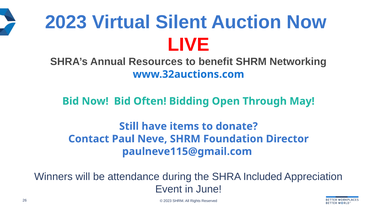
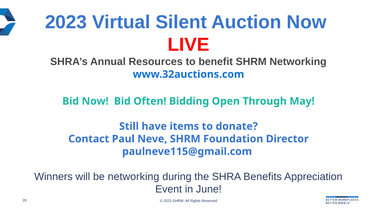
be attendance: attendance -> networking (133, 177)
Included: Included -> Benefits (263, 177)
